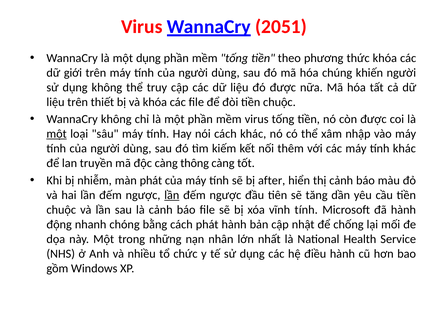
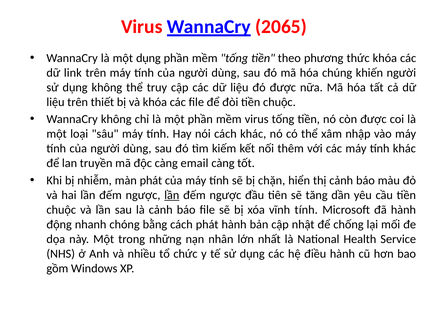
2051: 2051 -> 2065 (281, 27)
giới: giới -> link (73, 73)
một underline: present -> none (57, 134)
thông: thông -> email (195, 163)
after: after -> chặn (272, 180)
